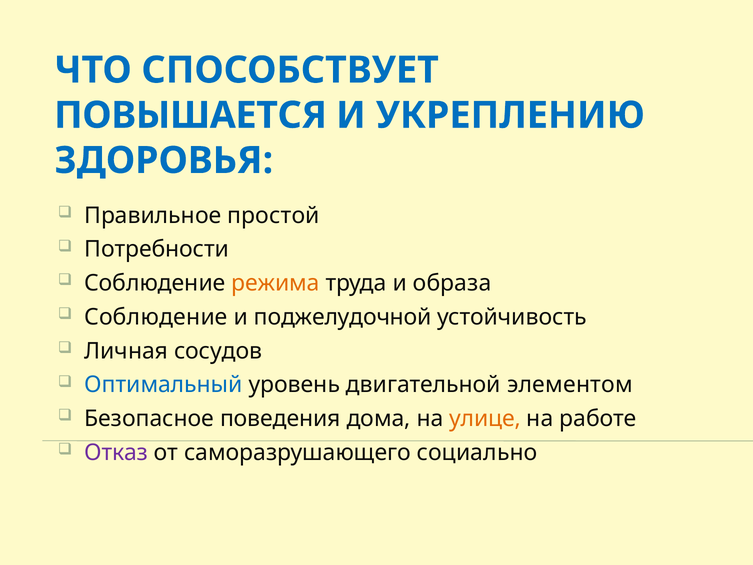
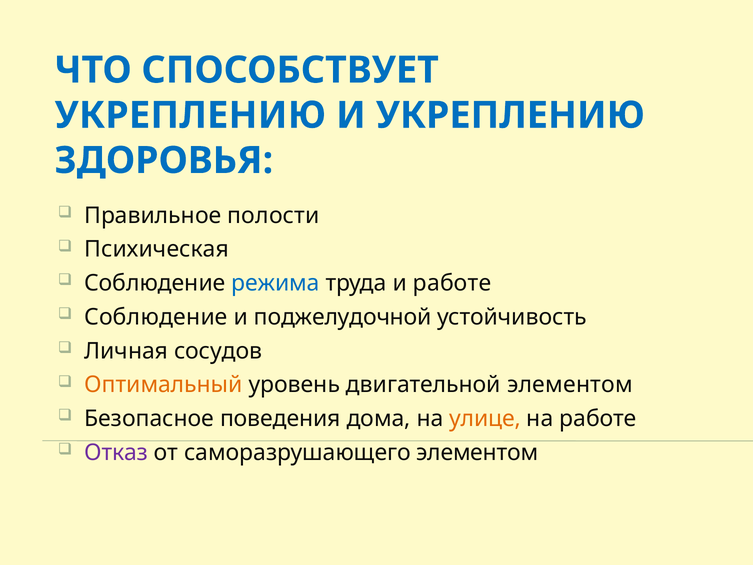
ПОВЫШАЕТСЯ: ПОВЫШАЕТСЯ -> УКРЕПЛЕНИЮ (190, 115)
простой: простой -> полости (273, 215)
Потребности: Потребности -> Психическая (157, 249)
режима colour: orange -> blue (276, 283)
и образа: образа -> работе (452, 283)
Оптимальный colour: blue -> orange (163, 385)
саморазрушающего социально: социально -> элементом (477, 452)
